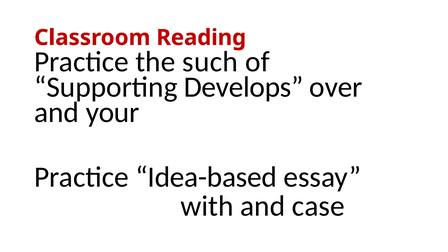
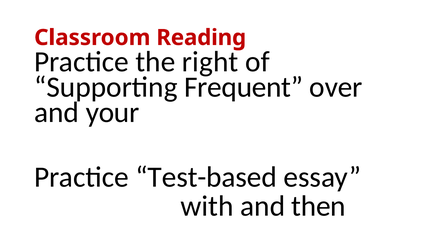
such: such -> right (210, 62)
Develops: Develops -> Frequent (244, 87)
Idea-based: Idea-based -> Test-based (206, 177)
case: case -> then (319, 206)
